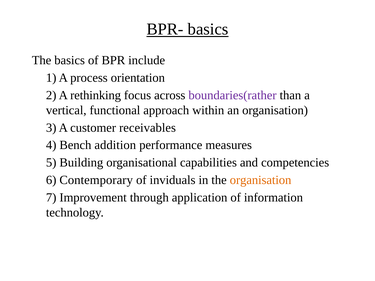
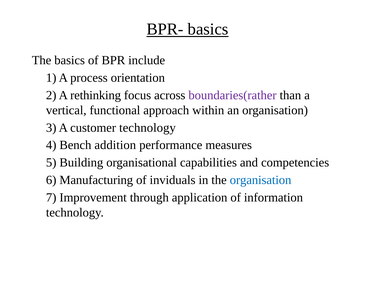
customer receivables: receivables -> technology (147, 128)
Contemporary: Contemporary -> Manufacturing (96, 180)
organisation colour: orange -> blue (261, 180)
